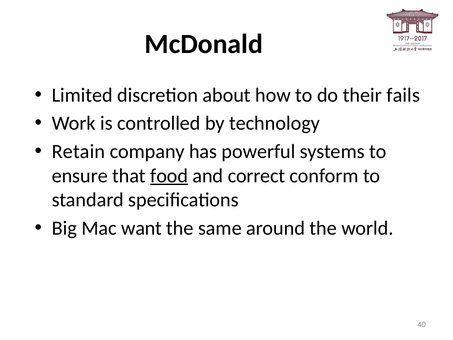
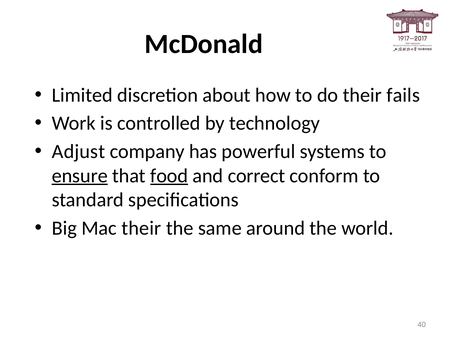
Retain: Retain -> Adjust (78, 151)
ensure underline: none -> present (80, 176)
Mac want: want -> their (141, 228)
